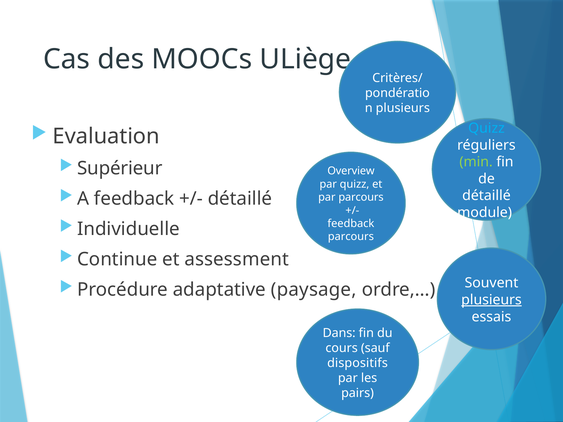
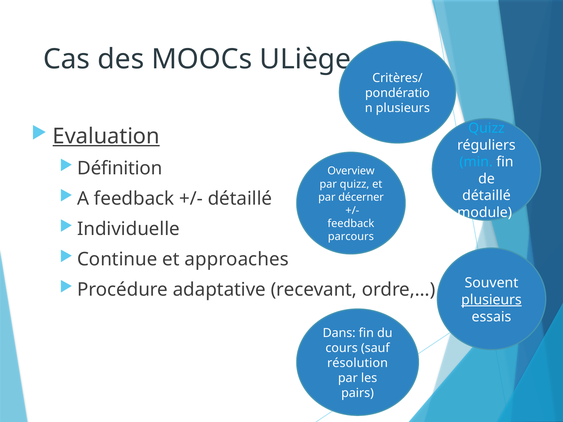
Evaluation underline: none -> present (106, 136)
min colour: light green -> light blue (476, 162)
Supérieur: Supérieur -> Définition (120, 168)
par parcours: parcours -> décerner (361, 197)
assessment: assessment -> approaches (237, 259)
paysage: paysage -> recevant (314, 290)
dispositifs: dispositifs -> résolution (358, 363)
